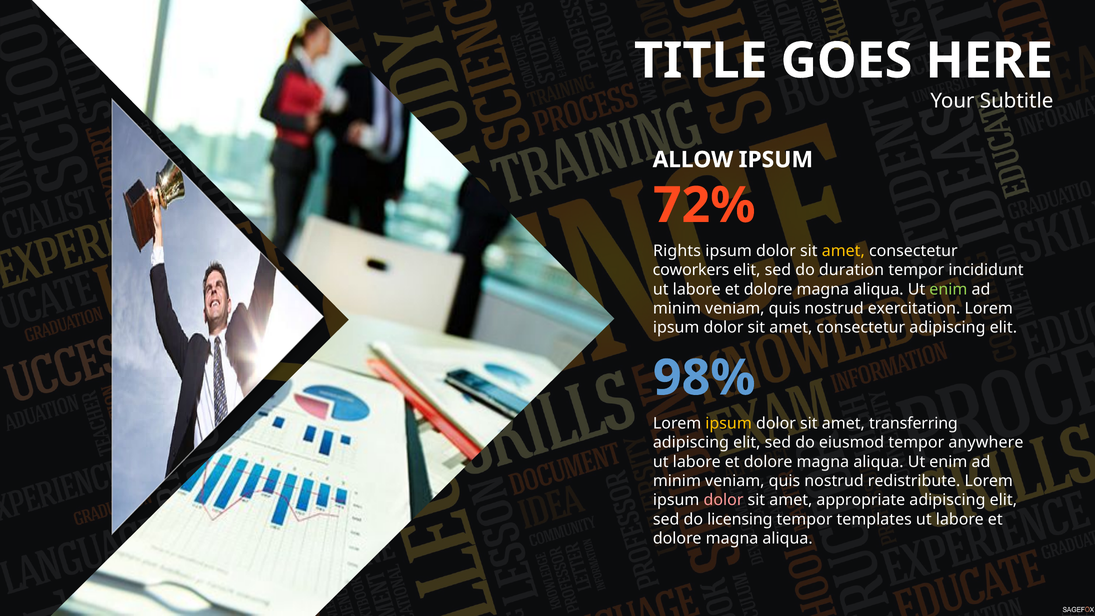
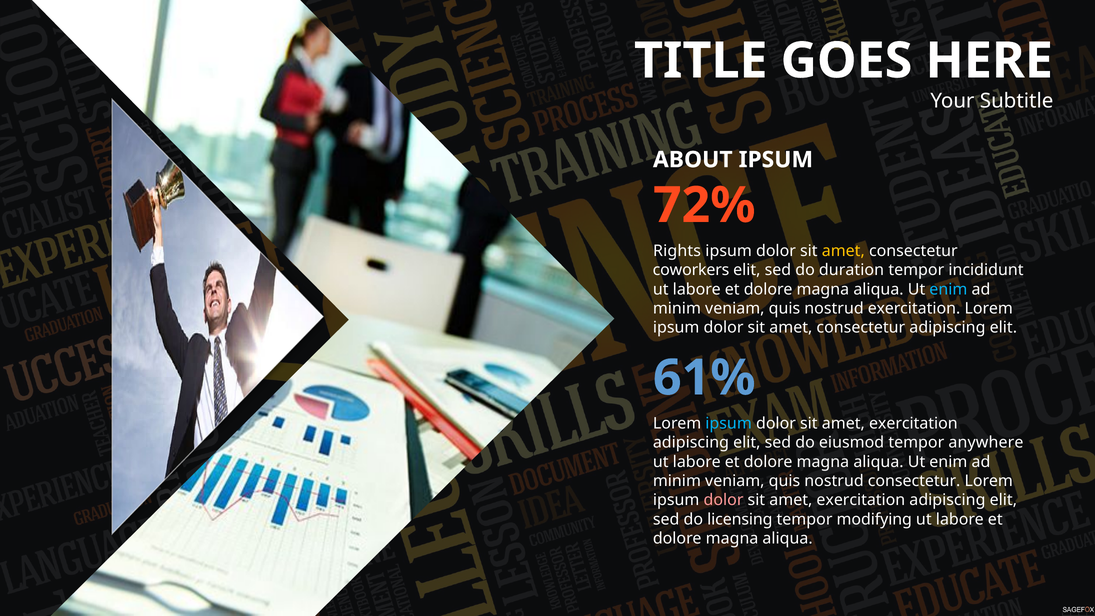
ALLOW: ALLOW -> ABOUT (693, 160)
enim colour: light green -> light blue (948, 289)
98%: 98% -> 61% (704, 378)
ipsum colour: yellow -> light blue (729, 423)
transferring: transferring -> exercitation (913, 423)
nostrud redistribute: redistribute -> consectetur (914, 481)
appropriate: appropriate -> exercitation (861, 500)
templates: templates -> modifying (874, 519)
